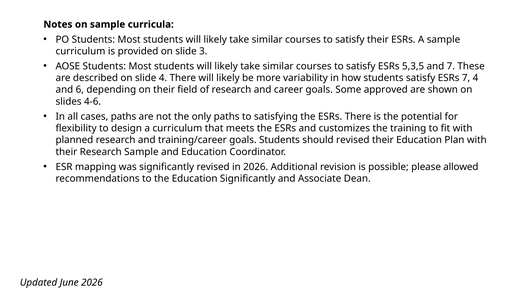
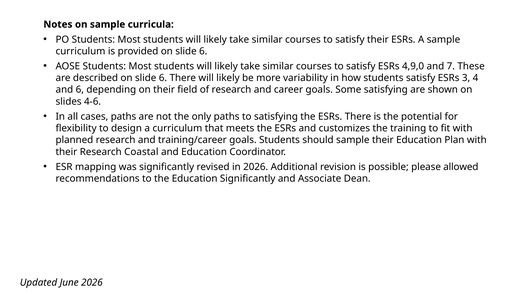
provided on slide 3: 3 -> 6 (203, 51)
5,3,5: 5,3,5 -> 4,9,0 (413, 66)
described on slide 4: 4 -> 6 (163, 78)
ESRs 7: 7 -> 3 (466, 78)
Some approved: approved -> satisfying (386, 90)
should revised: revised -> sample (353, 140)
Research Sample: Sample -> Coastal (141, 152)
